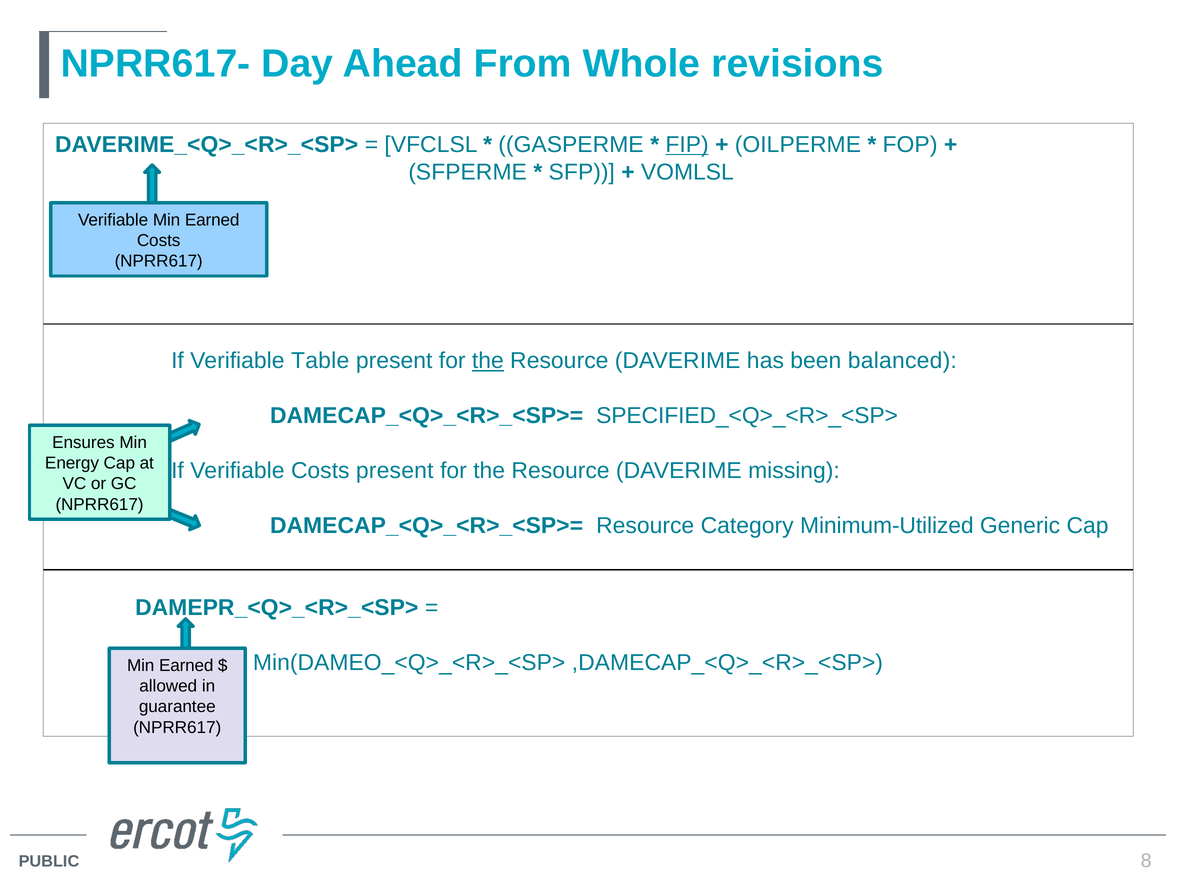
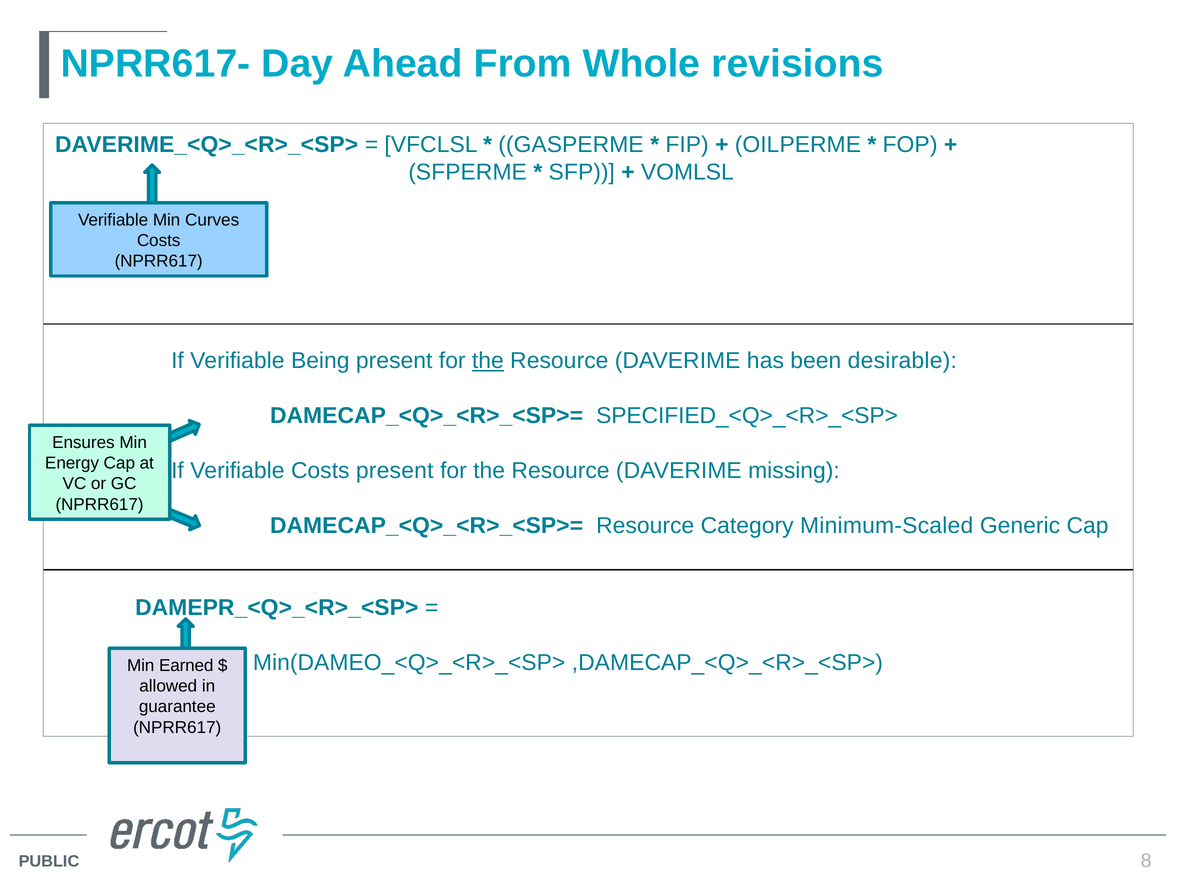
FIP underline: present -> none (687, 145)
Verifiable Min Earned: Earned -> Curves (212, 220)
Table: Table -> Being (320, 361)
balanced: balanced -> desirable (902, 361)
Minimum-Utilized: Minimum-Utilized -> Minimum-Scaled (887, 526)
